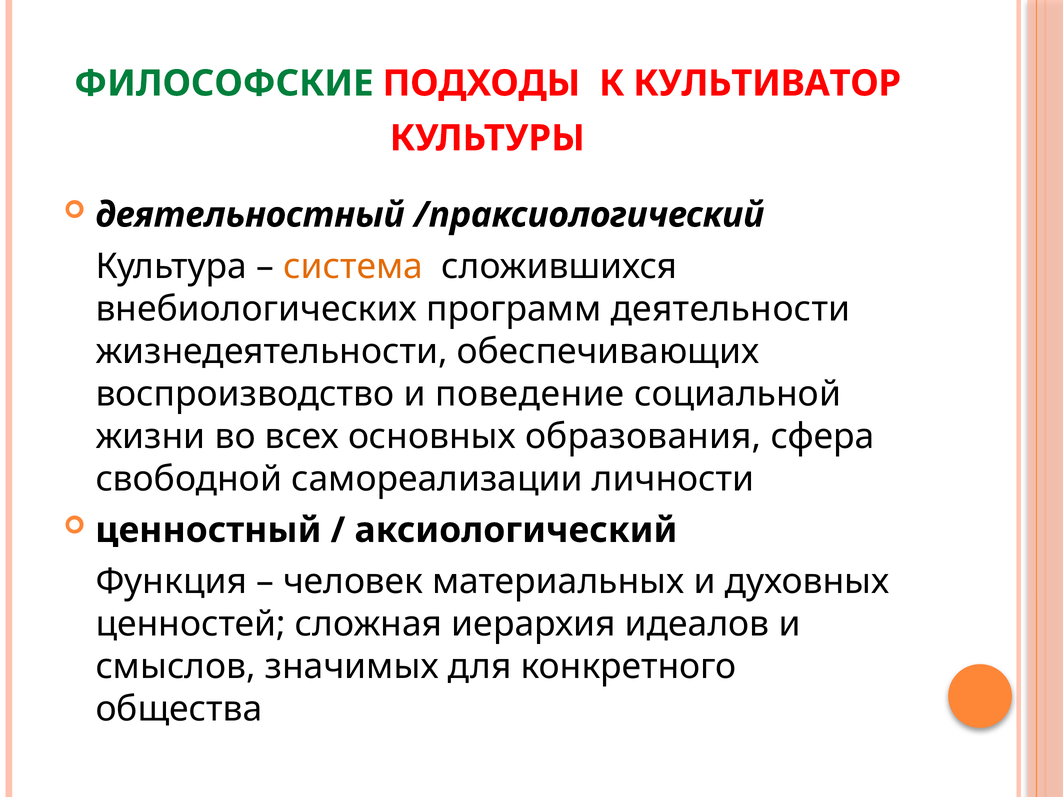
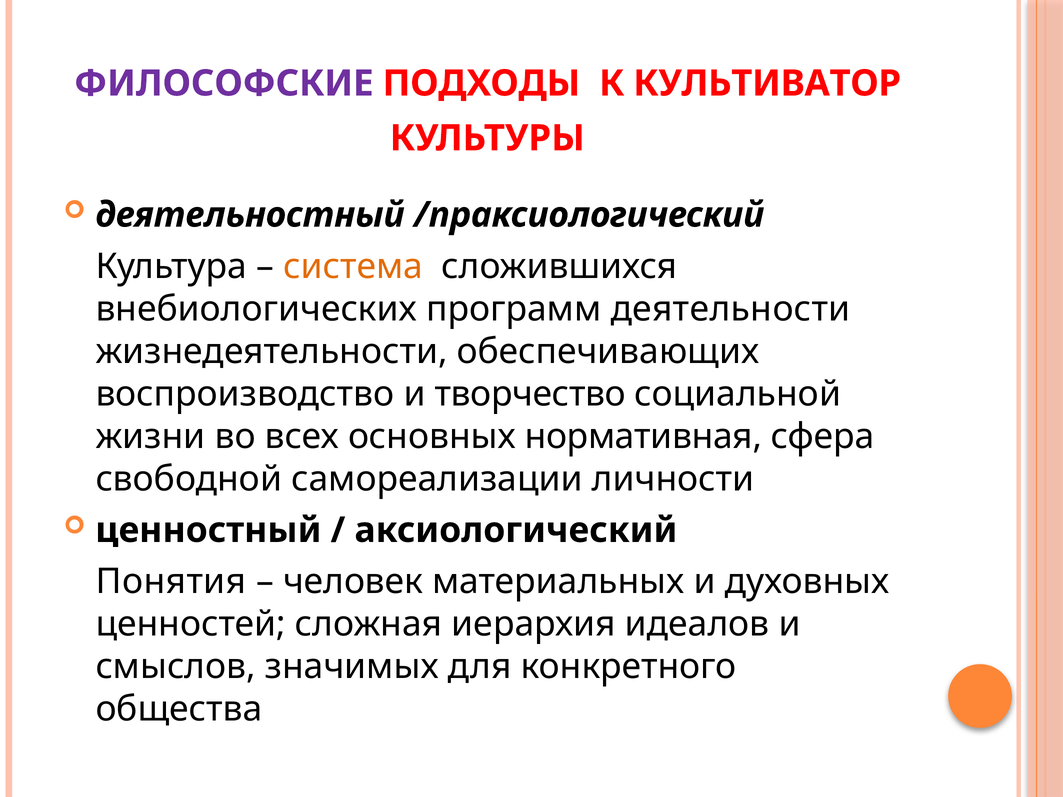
ФИЛОСОФСКИЕ colour: green -> purple (224, 83)
поведение: поведение -> творчество (530, 394)
образования: образования -> нормативная (643, 436)
Функция: Функция -> Понятия (171, 582)
